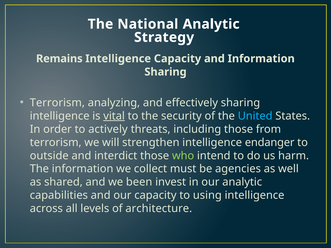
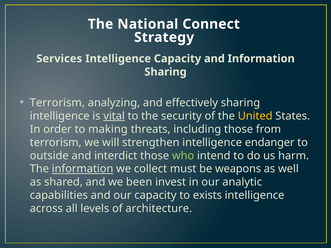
National Analytic: Analytic -> Connect (211, 24)
Remains: Remains -> Services (59, 59)
United colour: light blue -> yellow (255, 116)
actively: actively -> making (108, 129)
information underline: none -> present (83, 169)
agencies: agencies -> weapons (238, 169)
using: using -> exists (207, 196)
